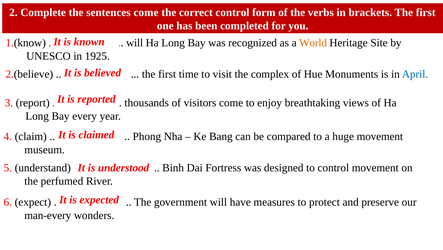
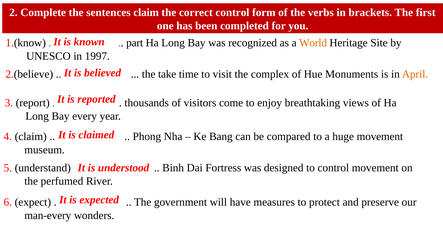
sentences come: come -> claim (146, 12)
will: will -> part (135, 43)
1925: 1925 -> 1997 (97, 56)
first: first -> take (167, 74)
April colour: blue -> orange (415, 74)
